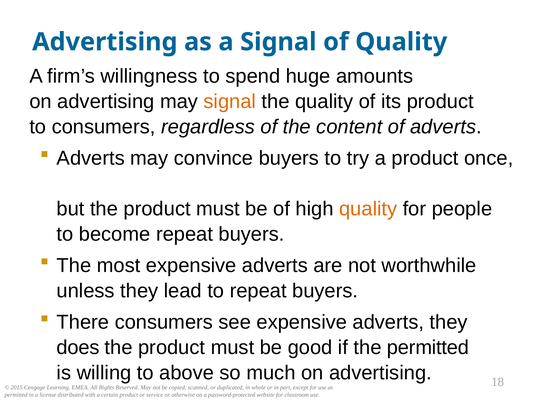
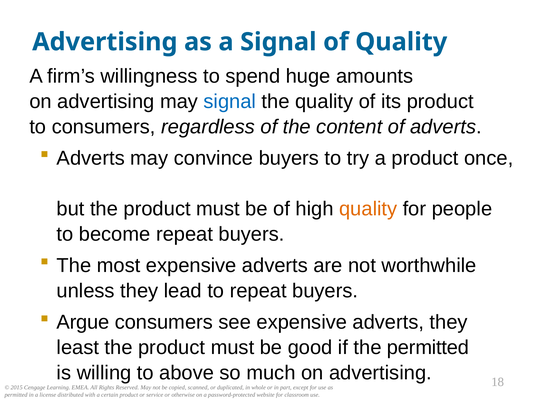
signal colour: orange -> blue (230, 101)
There: There -> Argue (83, 322)
does: does -> least (78, 348)
